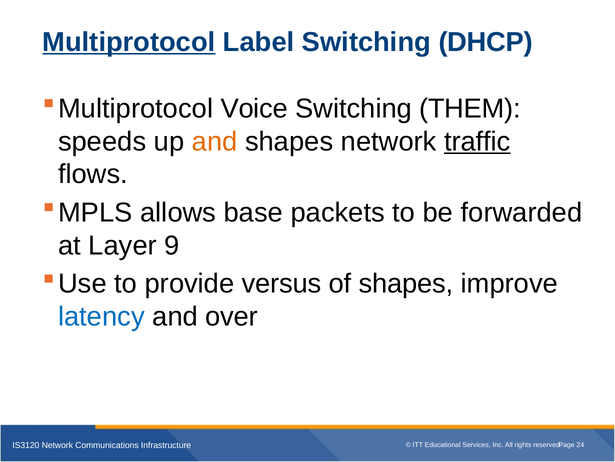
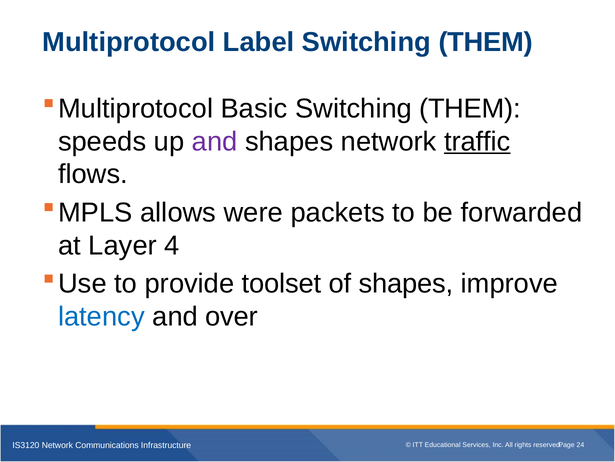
Multiprotocol underline: present -> none (129, 42)
Label Switching DHCP: DHCP -> THEM (486, 42)
Voice: Voice -> Basic (254, 109)
and colour: orange -> purple (215, 141)
base: base -> were (253, 212)
9: 9 -> 4 (172, 245)
versus: versus -> toolset (282, 283)
